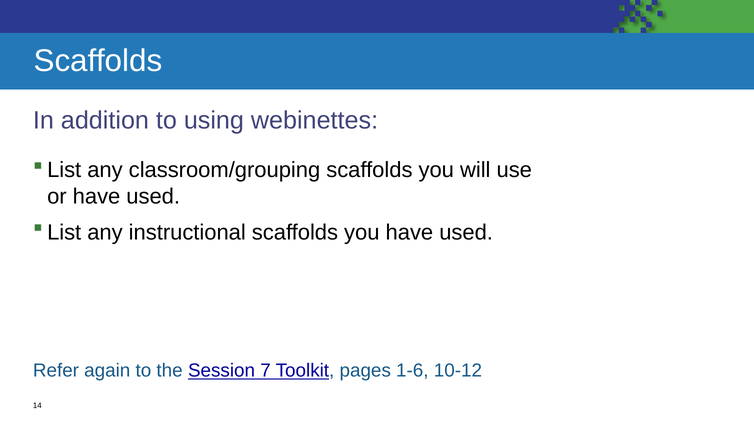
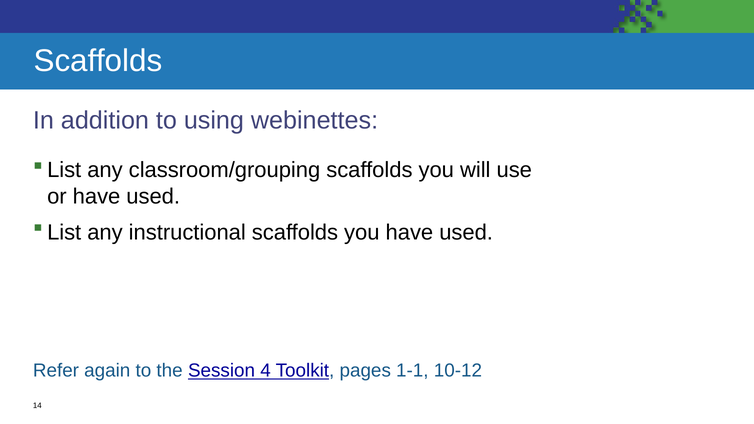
7: 7 -> 4 (266, 371)
1-6: 1-6 -> 1-1 (412, 371)
